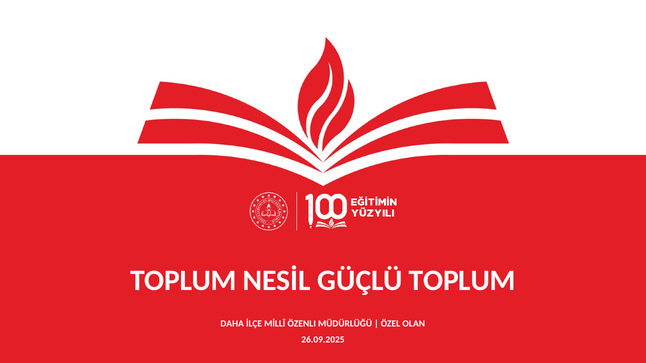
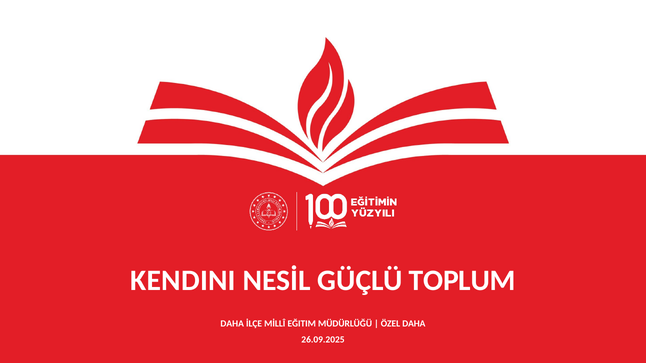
TOPLUM: TOPLUM -> KENDINI (183, 281)
ÖZENLI: ÖZENLI -> EĞITIM (302, 324)
ÖZEL OLAN: OLAN -> DAHA (414, 324)
